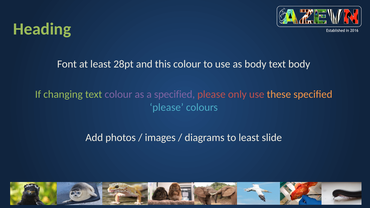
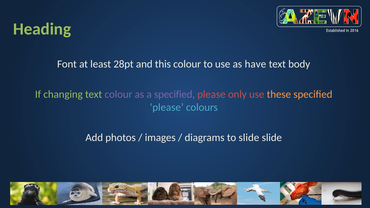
as body: body -> have (255, 64)
to least: least -> slide (249, 138)
